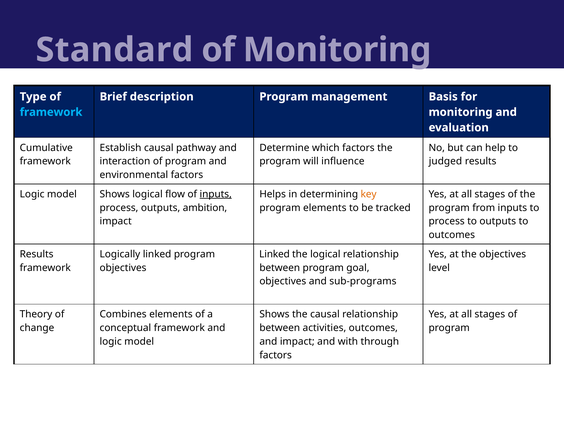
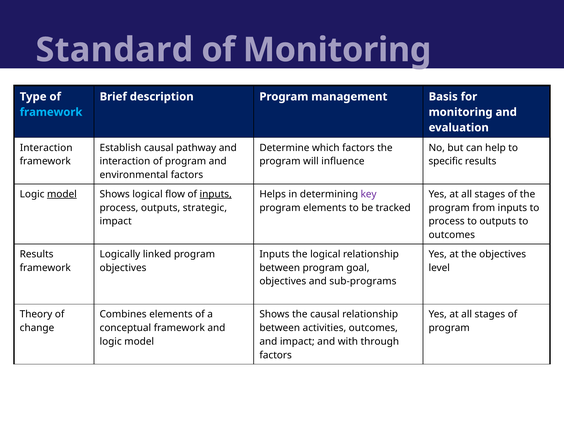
Cumulative: Cumulative -> Interaction (46, 148)
judged: judged -> specific (446, 161)
model underline: none -> present (62, 194)
key colour: orange -> purple (369, 194)
ambition: ambition -> strategic (205, 208)
Linked: Linked -> Inputs (274, 254)
